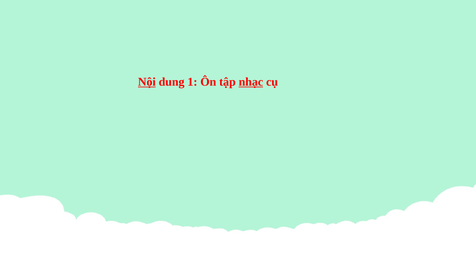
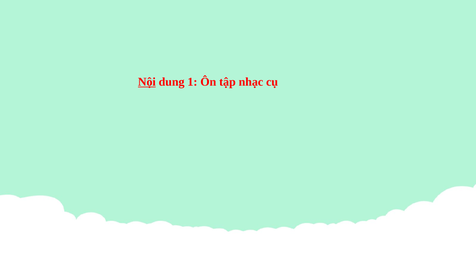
nhạc underline: present -> none (251, 82)
